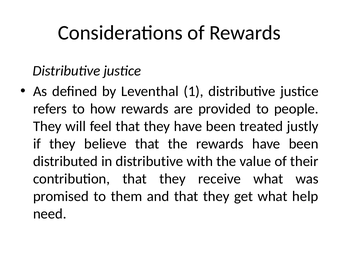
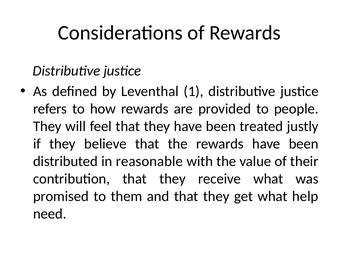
in distributive: distributive -> reasonable (149, 161)
